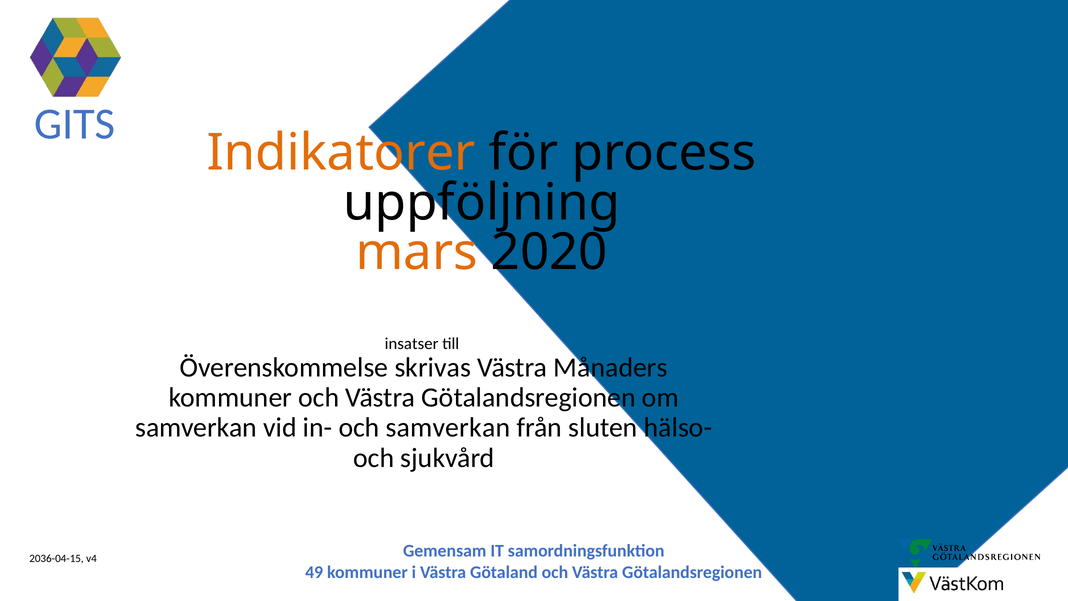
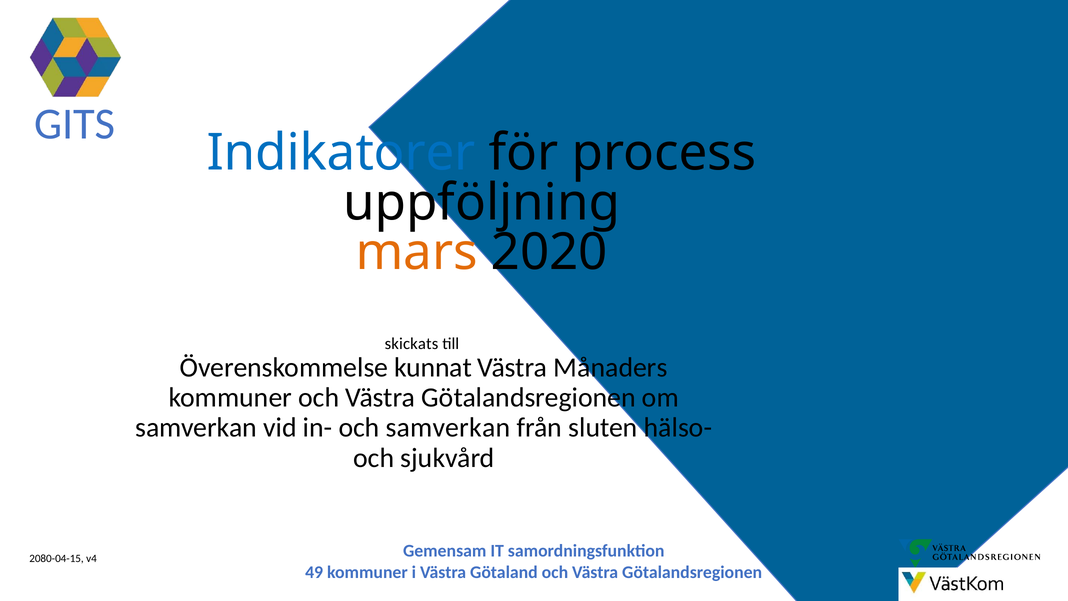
Indikatorer colour: orange -> blue (341, 153)
insatser: insatser -> skickats (412, 344)
skrivas: skrivas -> kunnat (433, 368)
2036-04-15: 2036-04-15 -> 2080-04-15 (57, 558)
